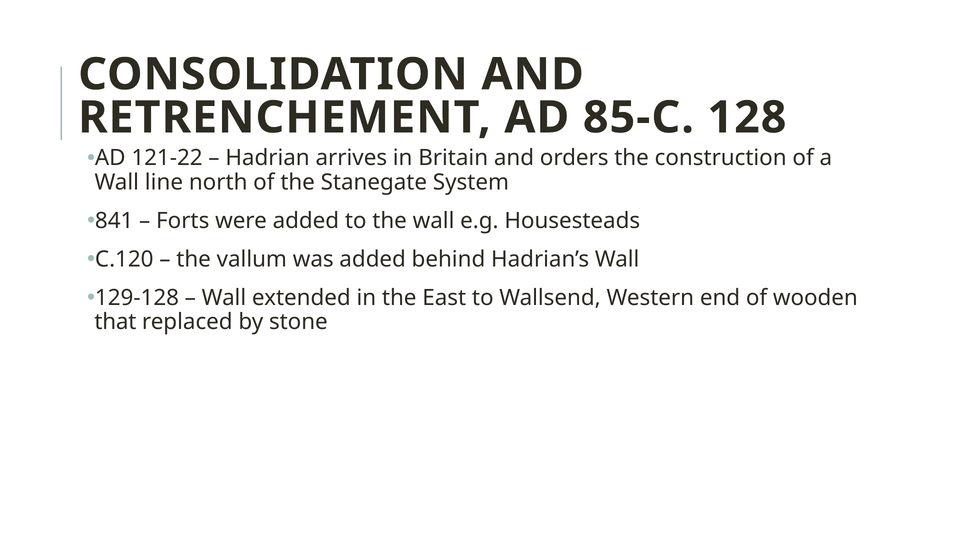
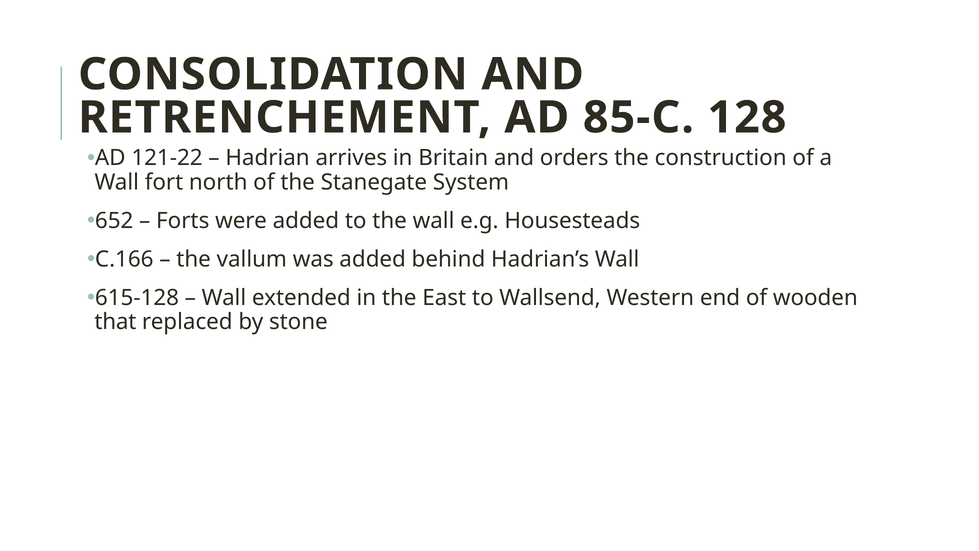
line: line -> fort (164, 182)
841: 841 -> 652 (114, 221)
C.120: C.120 -> C.166 (124, 259)
129-128: 129-128 -> 615-128 (137, 298)
